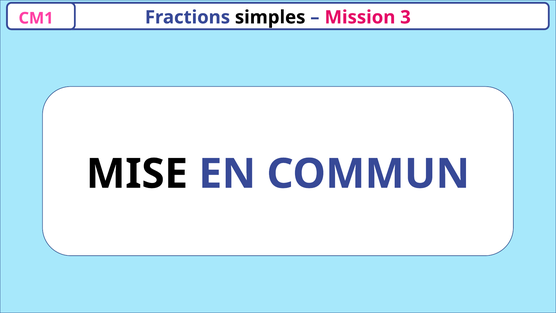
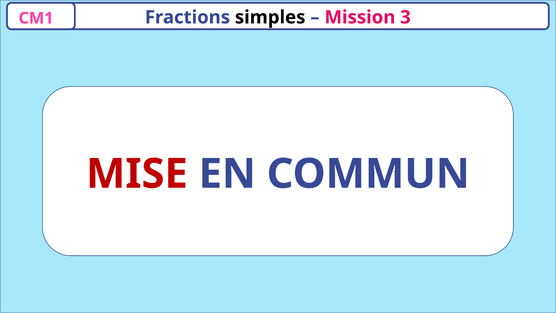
MISE colour: black -> red (137, 174)
